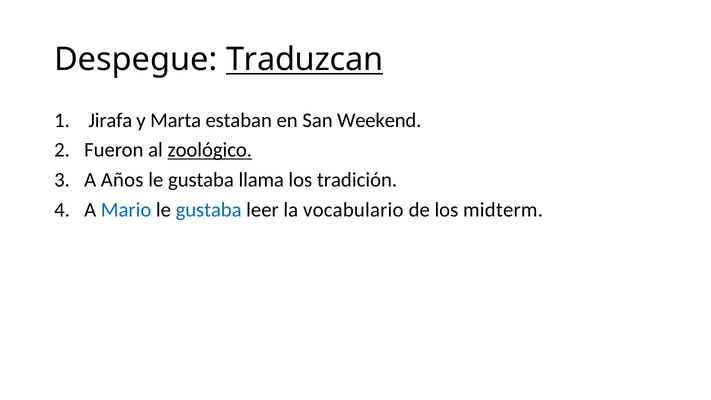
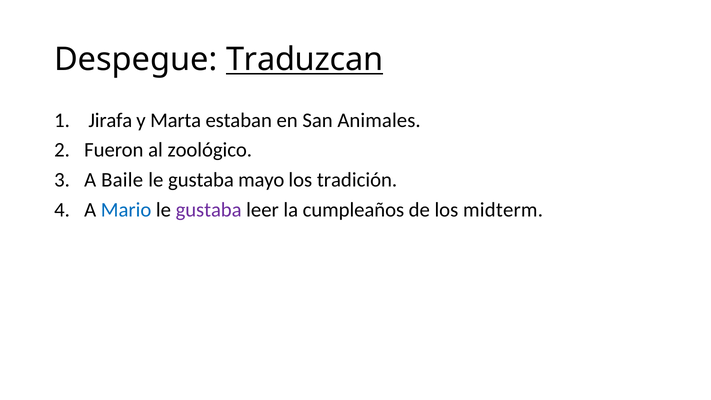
Weekend: Weekend -> Animales (379, 120)
zoológico underline: present -> none (210, 150)
Años: Años -> Baile (122, 180)
llama: llama -> mayo (261, 180)
gustaba colour: blue -> purple (209, 210)
vocabulario: vocabulario -> cumpleaños (353, 210)
